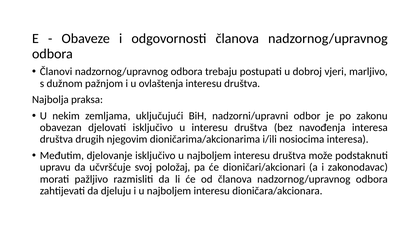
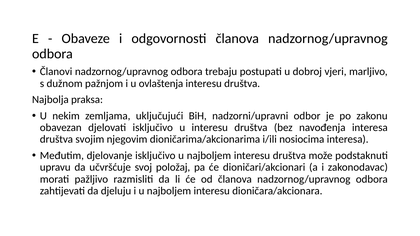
drugih: drugih -> svojim (90, 139)
